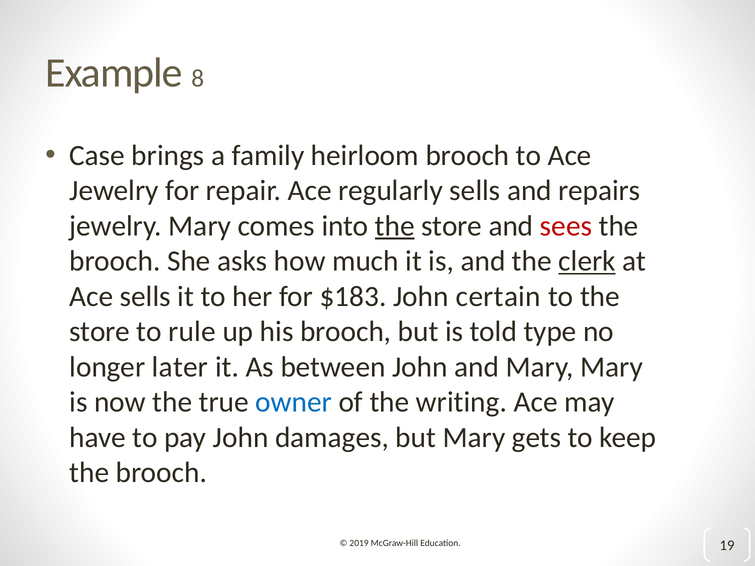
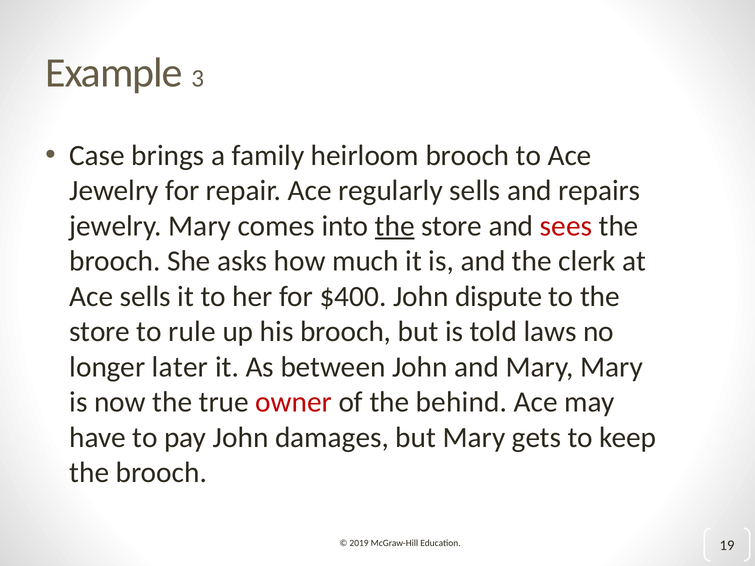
8: 8 -> 3 (198, 78)
clerk underline: present -> none (587, 261)
$183: $183 -> $400 (353, 297)
certain: certain -> dispute (499, 297)
type: type -> laws (550, 332)
owner colour: blue -> red (294, 402)
writing: writing -> behind (462, 402)
